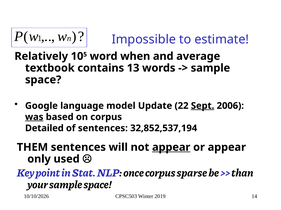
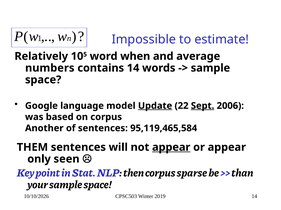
textbook: textbook -> numbers (50, 68)
contains 13: 13 -> 14 (133, 68)
Update underline: none -> present (155, 106)
was underline: present -> none (34, 117)
Detailed: Detailed -> Another (44, 129)
32,852,537,194: 32,852,537,194 -> 95,119,465,584 (164, 129)
used: used -> seen (67, 160)
once: once -> then (134, 174)
